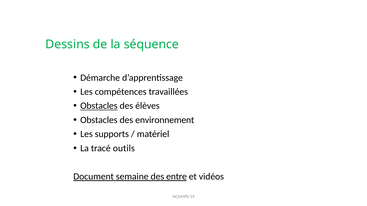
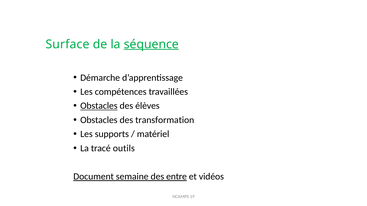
Dessins: Dessins -> Surface (68, 44)
séquence underline: none -> present (151, 44)
environnement: environnement -> transformation (165, 120)
